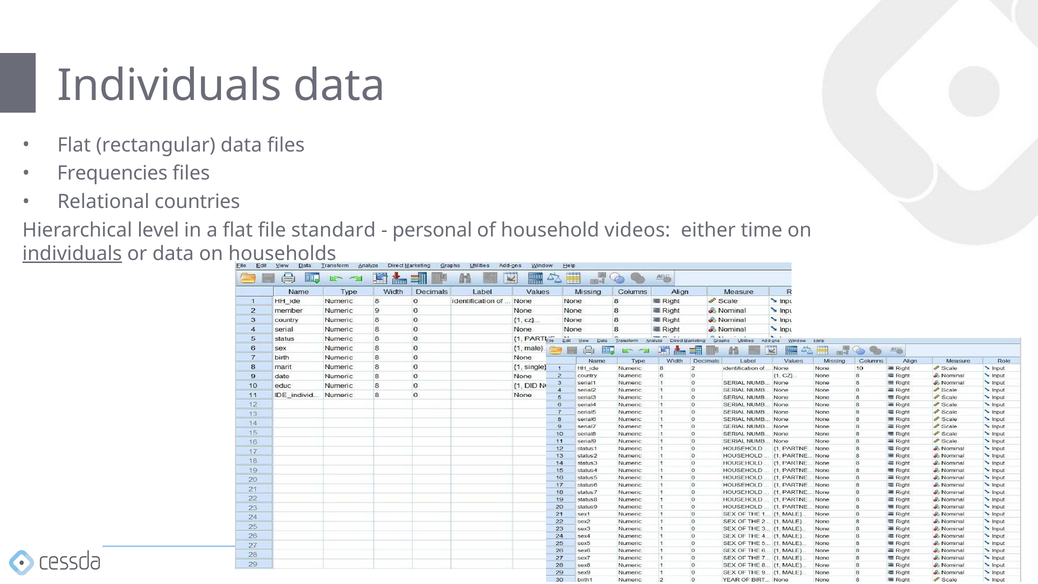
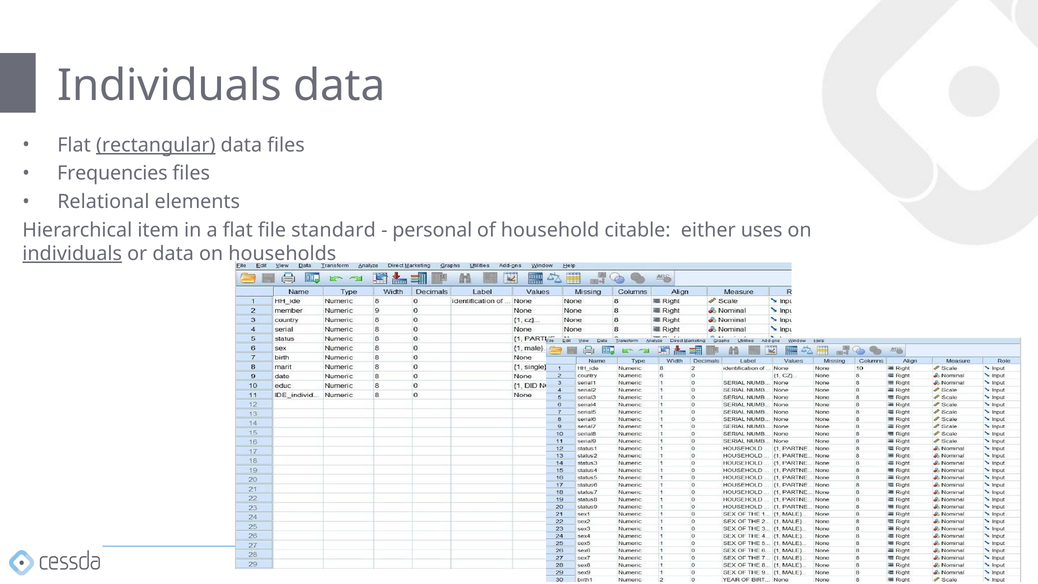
rectangular underline: none -> present (156, 145)
countries: countries -> elements (197, 202)
level: level -> item (158, 230)
videos: videos -> citable (638, 230)
time: time -> uses (762, 230)
